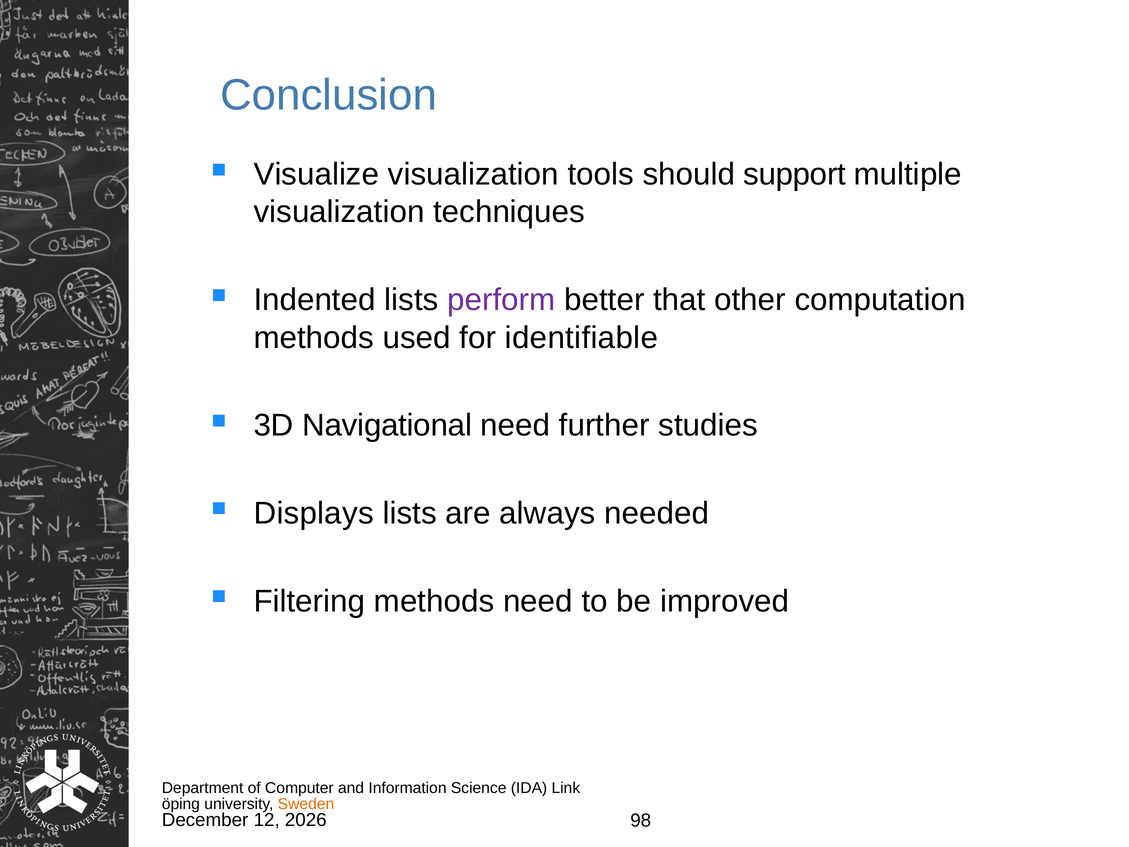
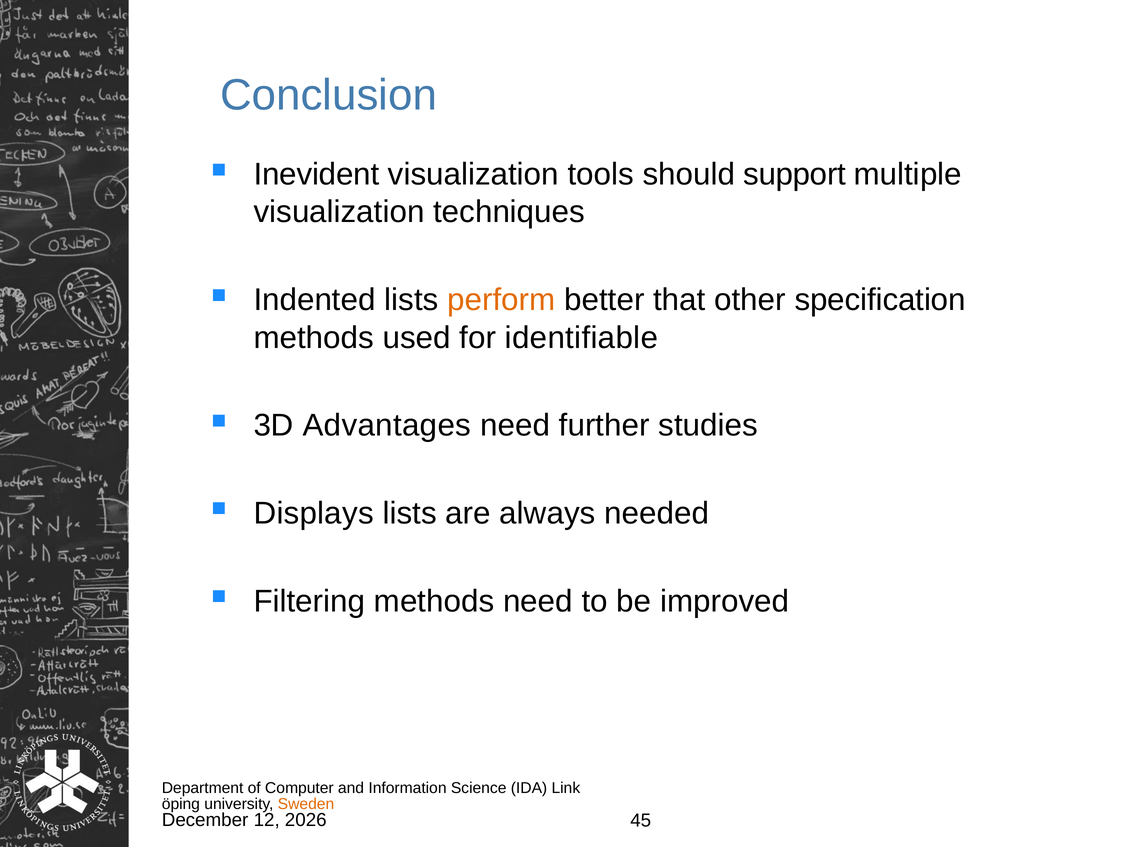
Visualize: Visualize -> Inevident (316, 174)
perform colour: purple -> orange (501, 300)
computation: computation -> specification (880, 300)
Navigational: Navigational -> Advantages (387, 425)
98: 98 -> 45 (641, 820)
